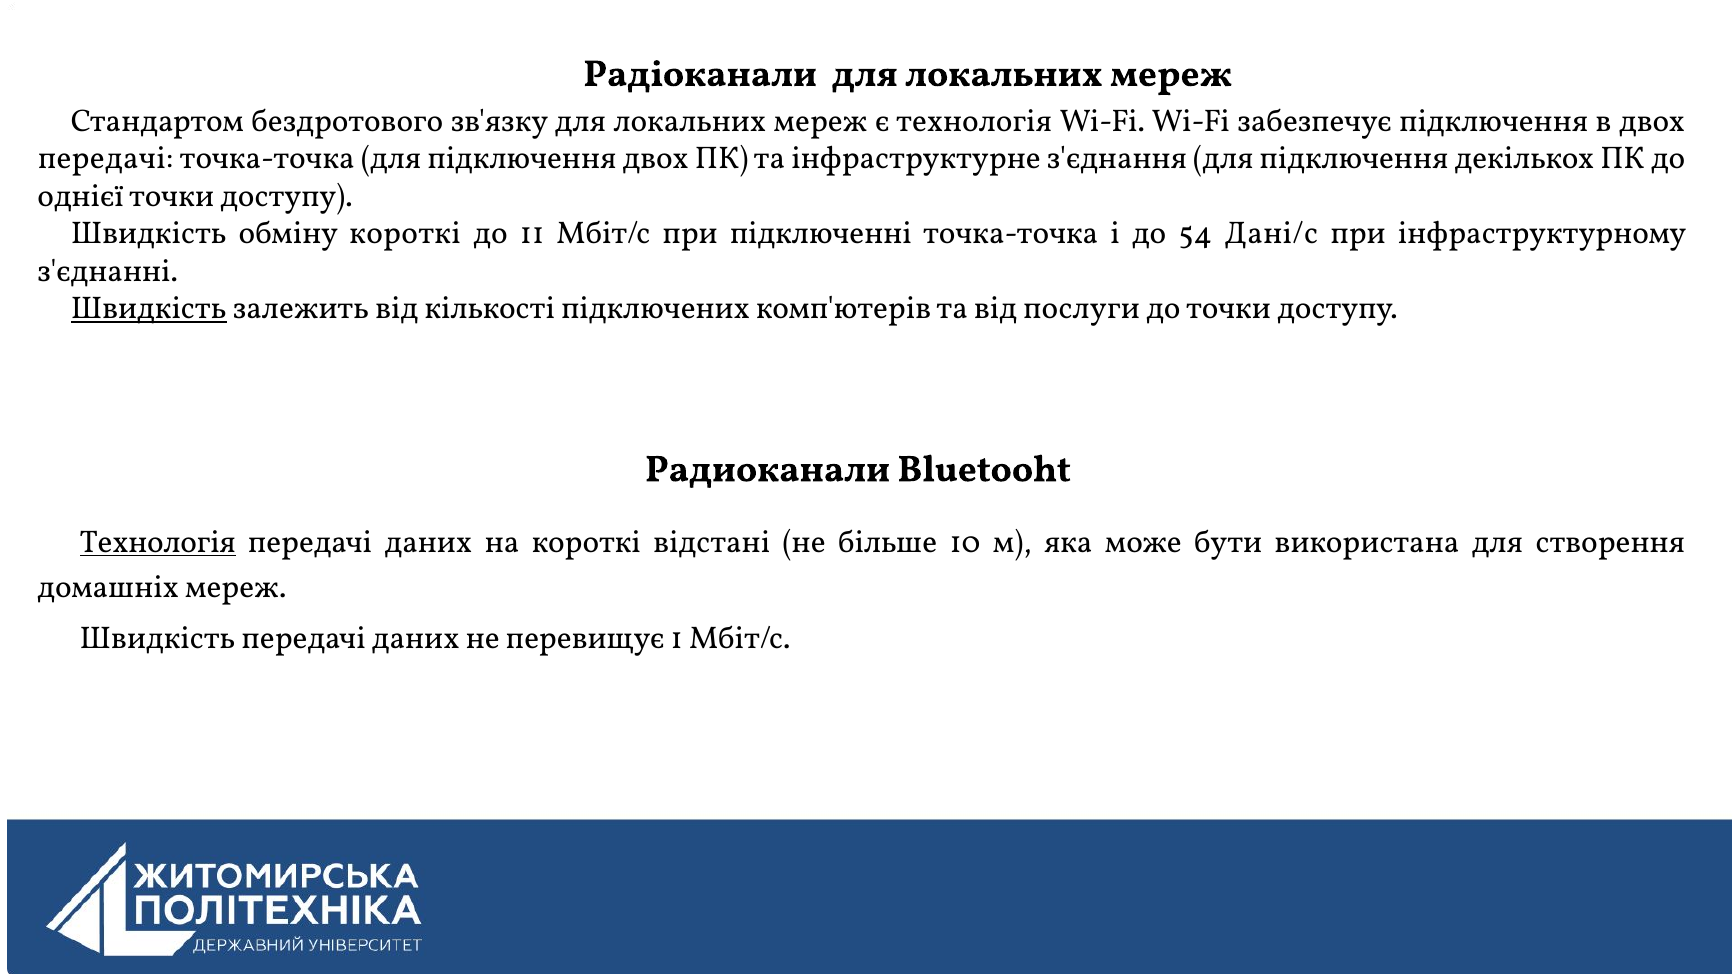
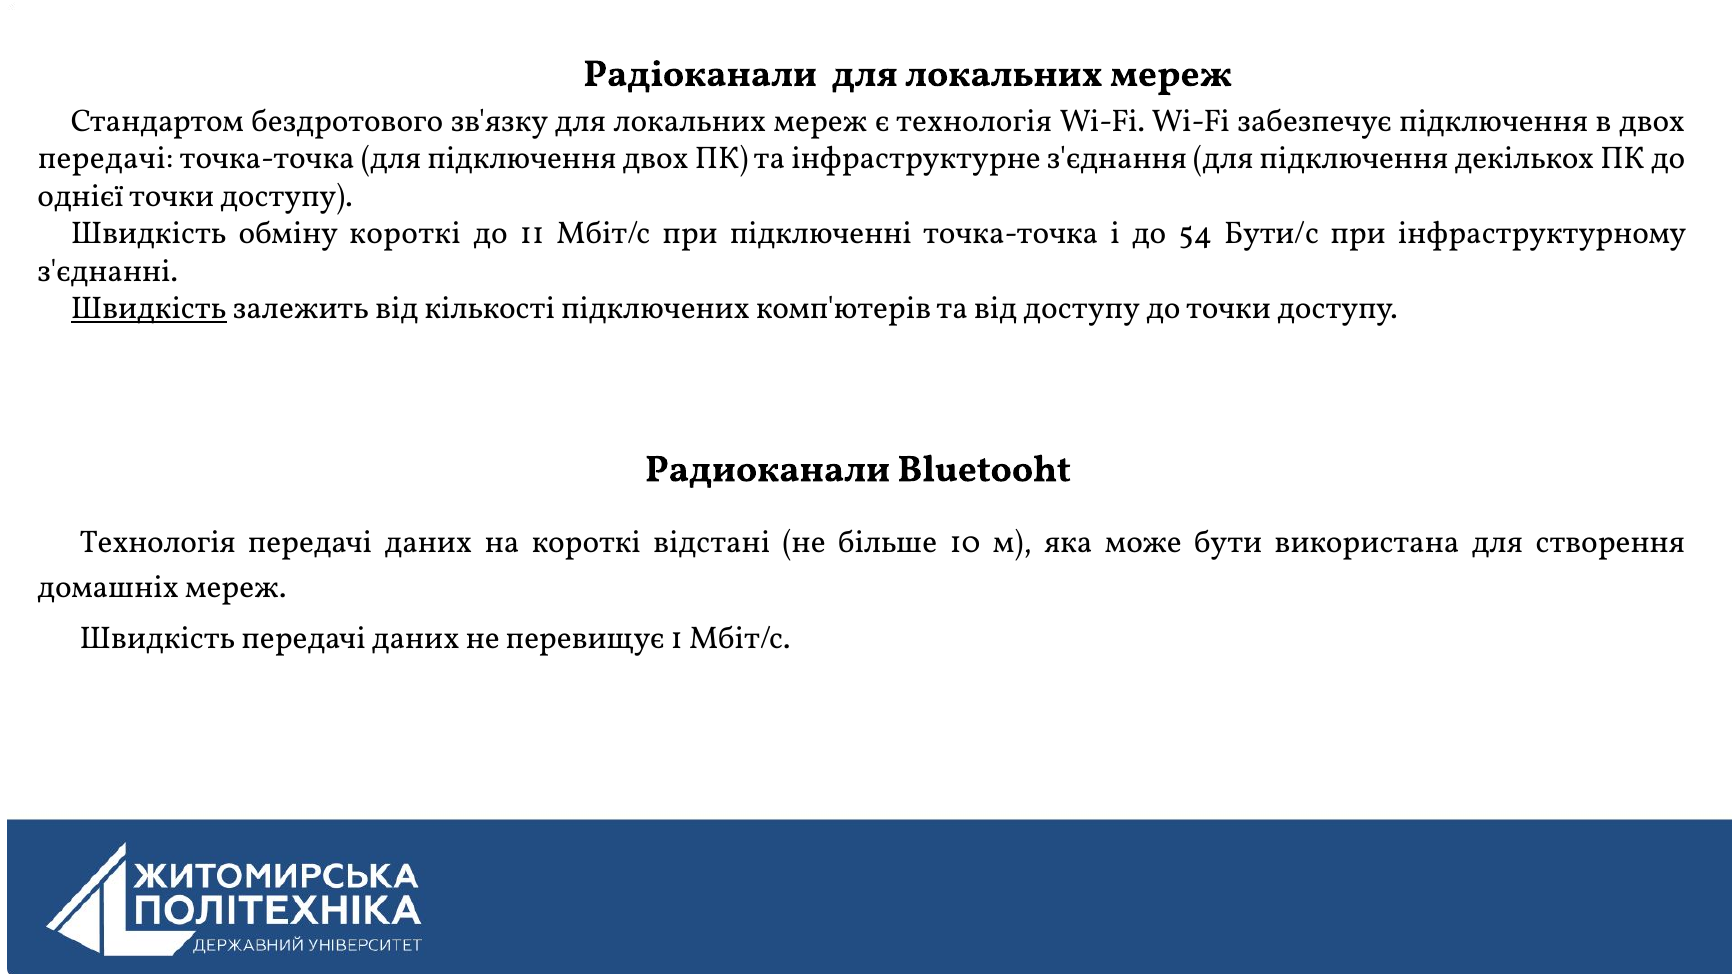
Дані/с: Дані/с -> Бути/с (1272, 234)
від послуги: послуги -> доступу (1082, 309)
Технологія underline: present -> none (158, 542)
